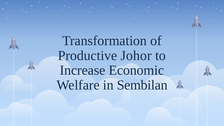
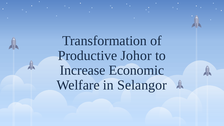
Sembilan: Sembilan -> Selangor (142, 85)
